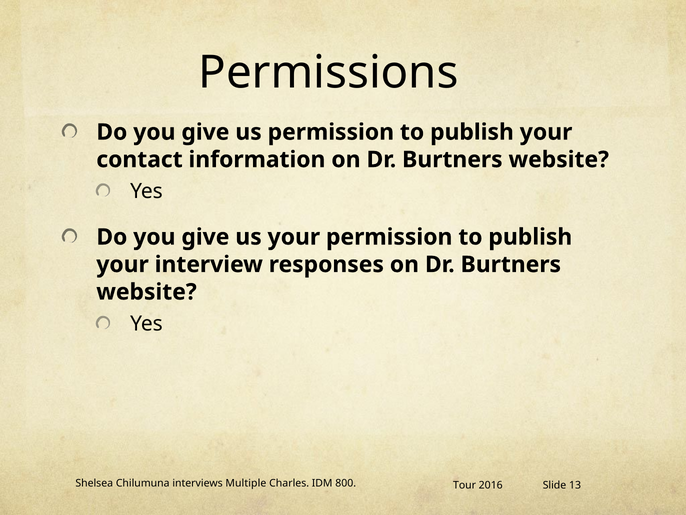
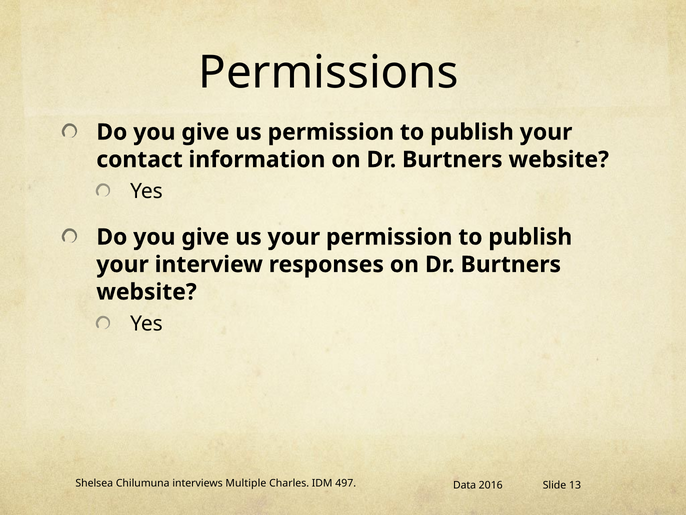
800: 800 -> 497 (346, 483)
Tour: Tour -> Data (465, 485)
